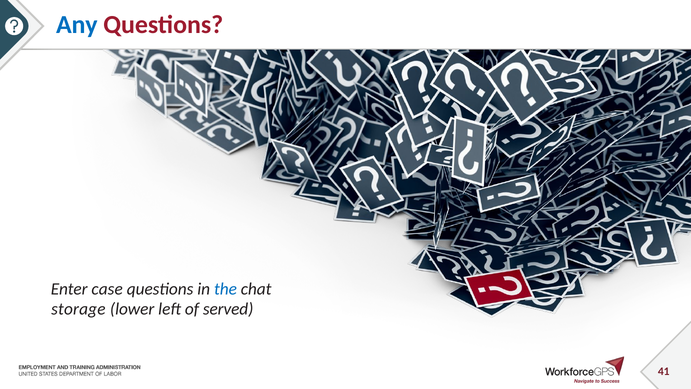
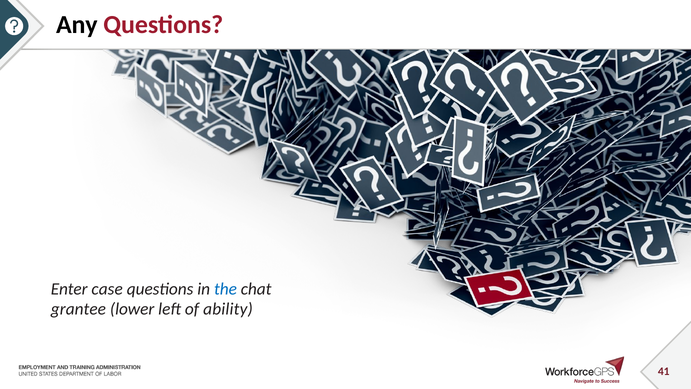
Any colour: blue -> black (77, 25)
storage: storage -> grantee (78, 309)
served: served -> ability (228, 309)
